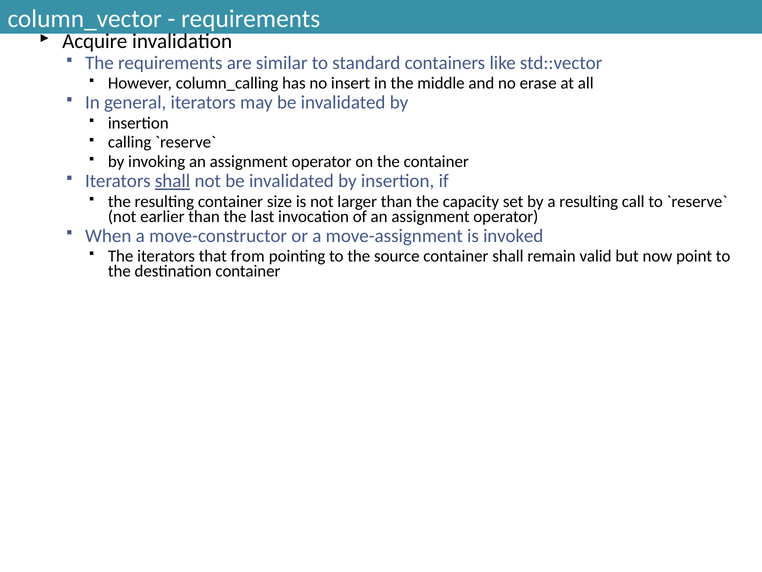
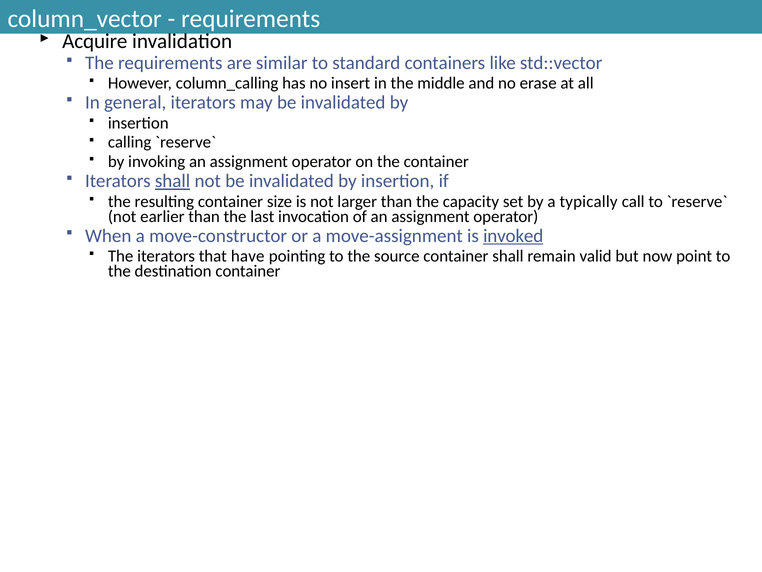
a resulting: resulting -> typically (589, 201)
invoked underline: none -> present (513, 236)
from: from -> have (248, 256)
